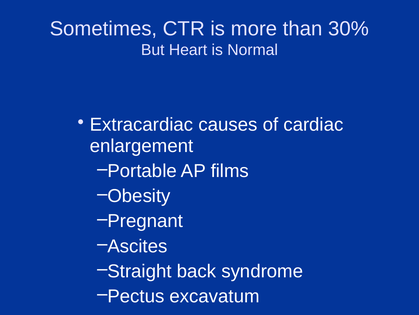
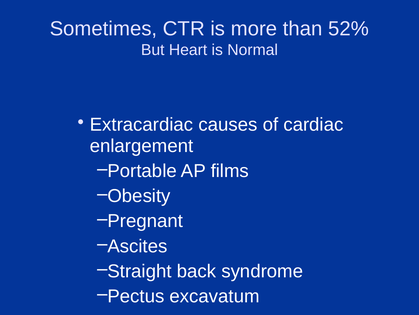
30%: 30% -> 52% (349, 29)
